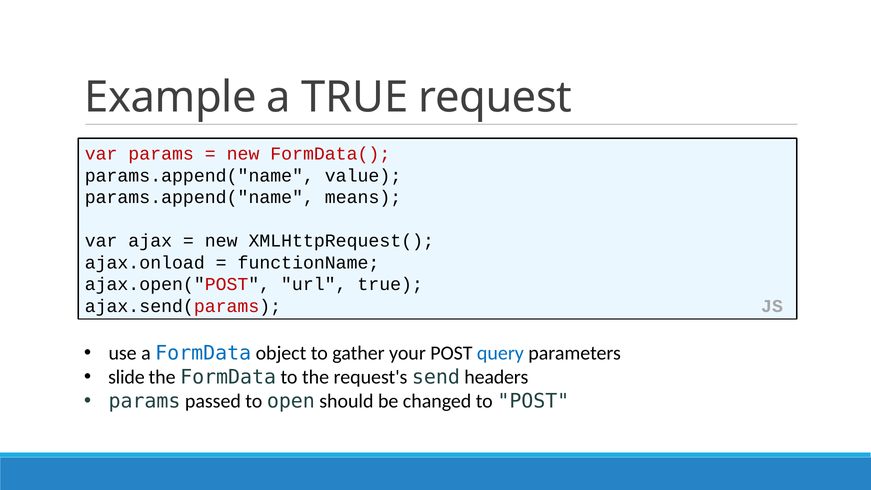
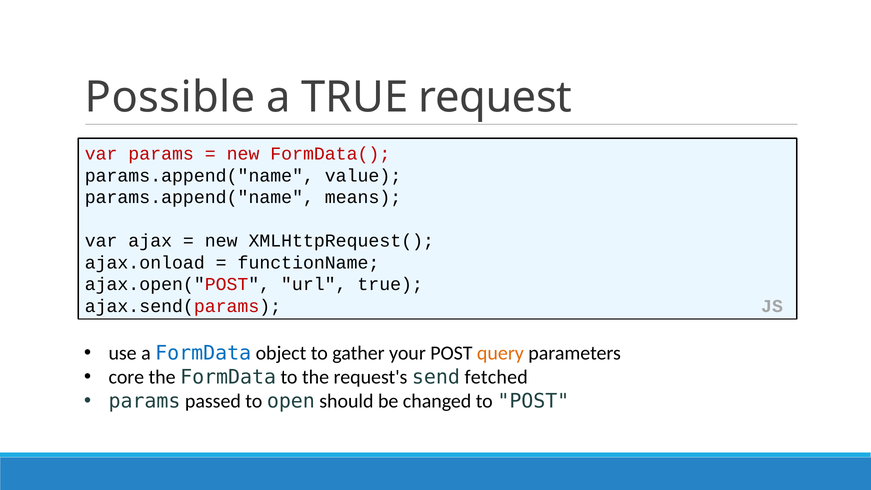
Example: Example -> Possible (170, 98)
query colour: blue -> orange (500, 353)
slide: slide -> core (126, 377)
headers: headers -> fetched (496, 377)
